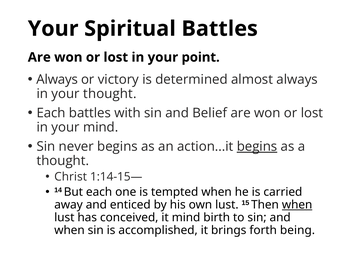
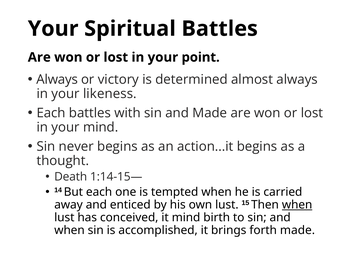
your thought: thought -> likeness (110, 94)
and Belief: Belief -> Made (210, 113)
begins underline: present -> none (257, 146)
Christ: Christ -> Death (71, 177)
forth being: being -> made (297, 230)
